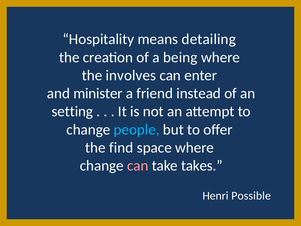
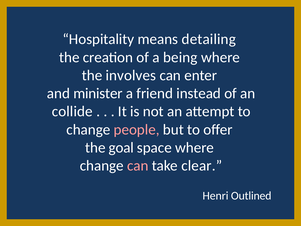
setting: setting -> collide (72, 111)
people colour: light blue -> pink (137, 129)
find: find -> goal (121, 148)
takes: takes -> clear (202, 166)
Possible: Possible -> Outlined (251, 195)
